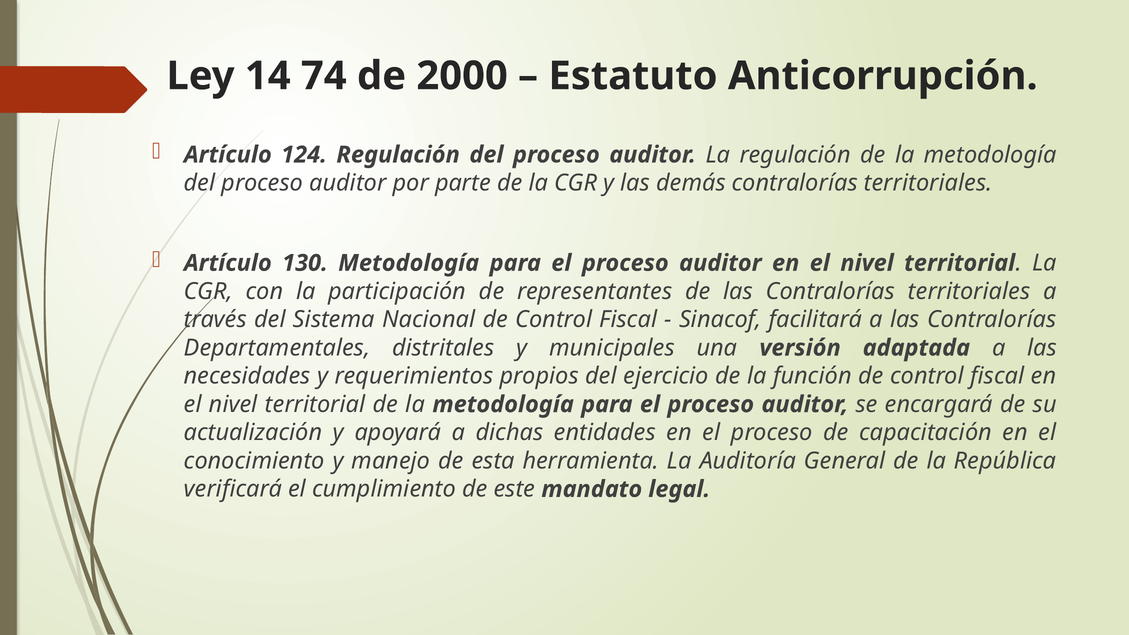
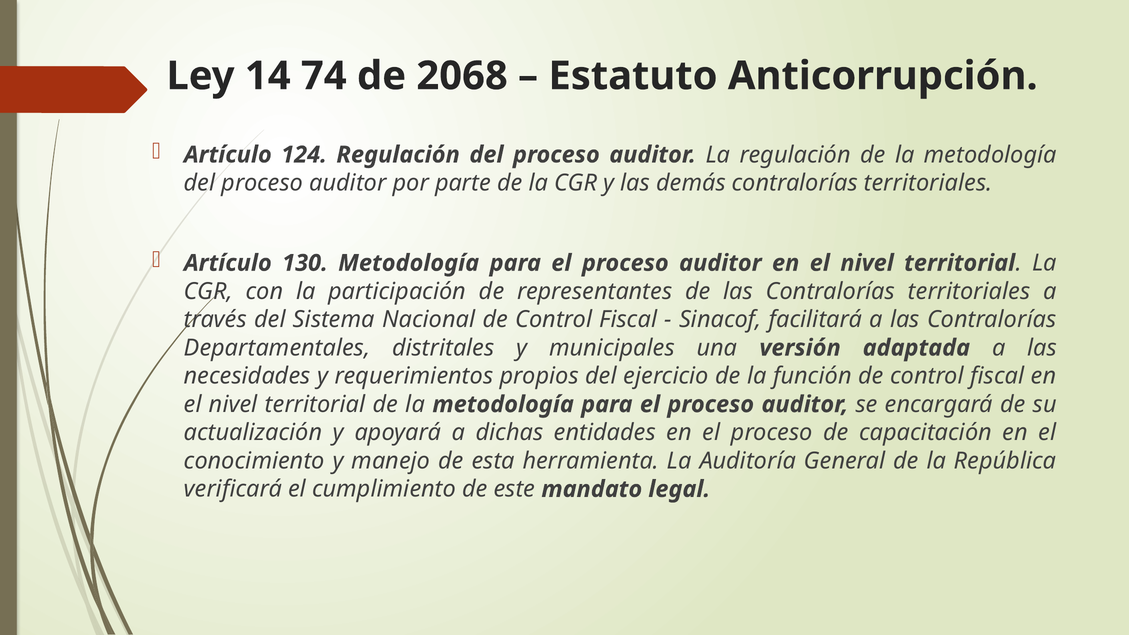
2000: 2000 -> 2068 (462, 76)
